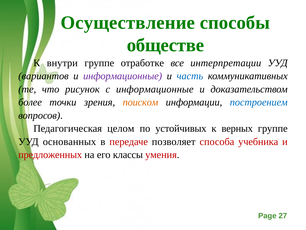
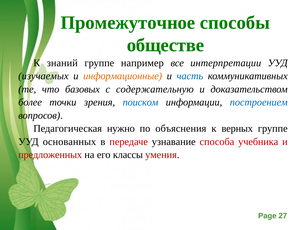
Осуществление: Осуществление -> Промежуточное (128, 23)
внутри: внутри -> знаний (62, 63)
отработке: отработке -> например (142, 63)
вариантов: вариантов -> изучаемых (43, 76)
информационные colour: purple -> orange (123, 76)
рисунок: рисунок -> базовых (82, 89)
с информационные: информационные -> содержательную (155, 89)
поиском colour: orange -> blue (140, 102)
целом: целом -> нужно (121, 128)
устойчивых: устойчивых -> объяснения (181, 128)
позволяет: позволяет -> узнавание (174, 141)
